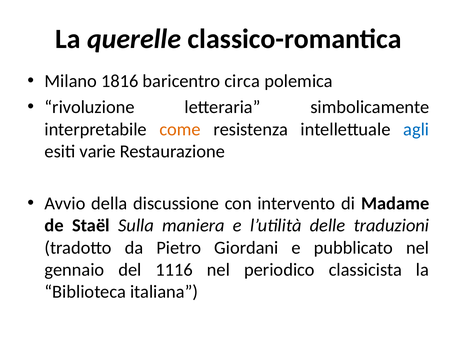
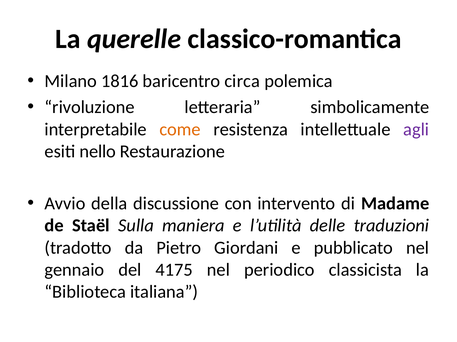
agli colour: blue -> purple (416, 130)
varie: varie -> nello (98, 152)
1116: 1116 -> 4175 (174, 270)
